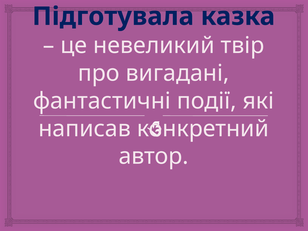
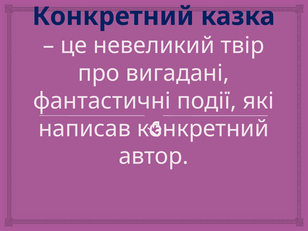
Підготувала: Підготувала -> Конкретний (113, 16)
